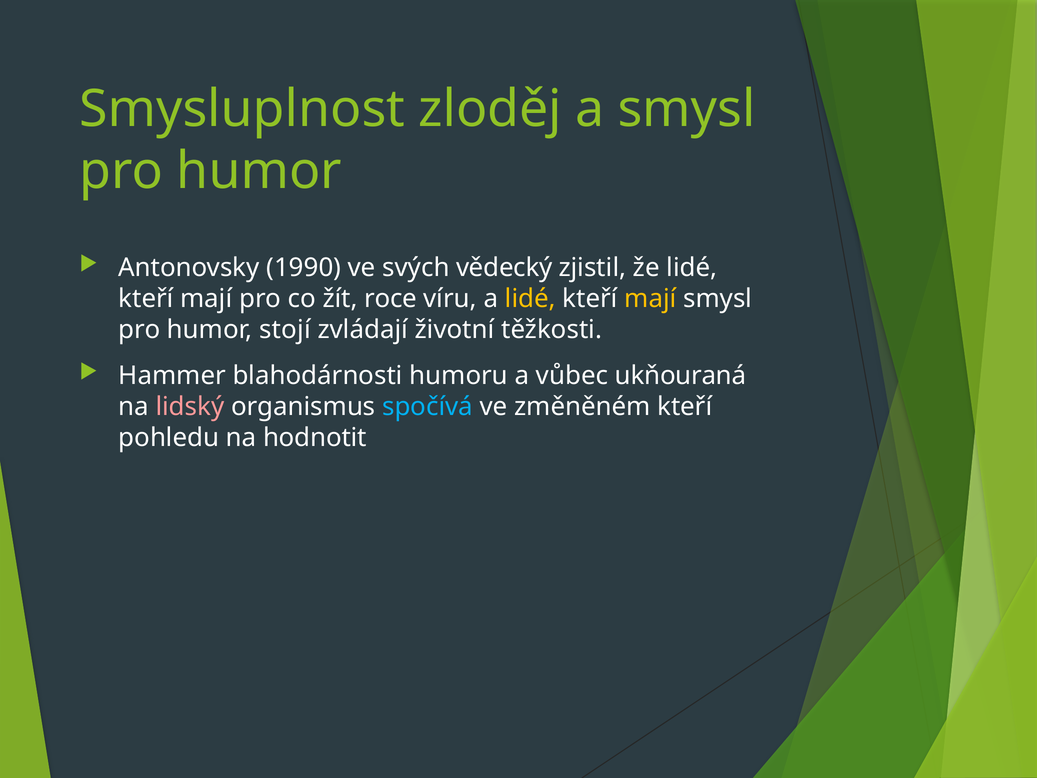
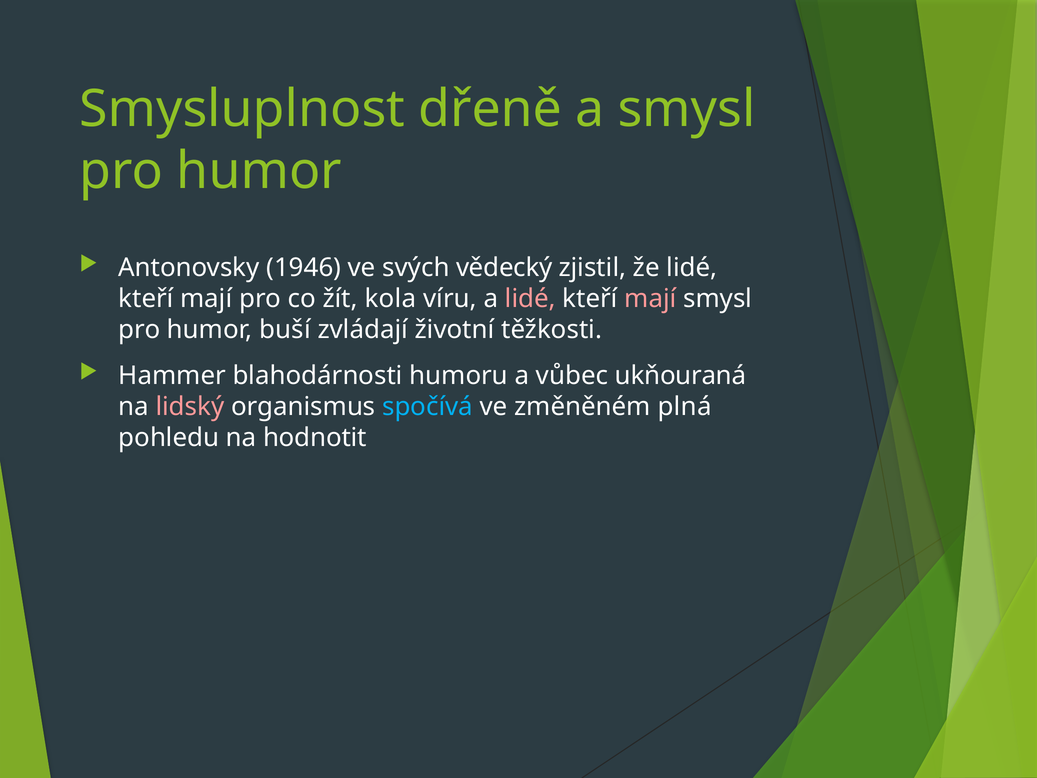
zloděj: zloděj -> dřeně (490, 109)
1990: 1990 -> 1946 (304, 268)
roce: roce -> kola (390, 299)
lidé colour: yellow -> pink (530, 299)
mají colour: yellow -> pink (650, 299)
stojí: stojí -> buší (285, 330)
změněném kteří: kteří -> plná (685, 406)
